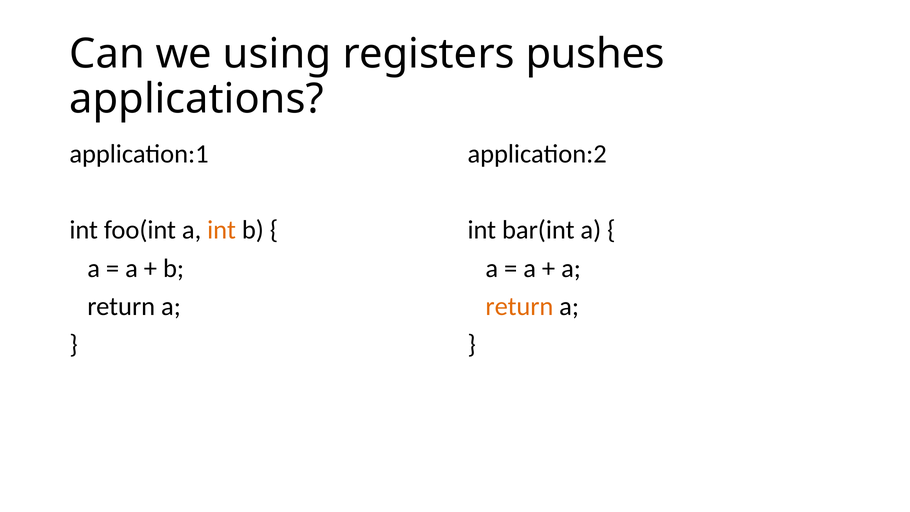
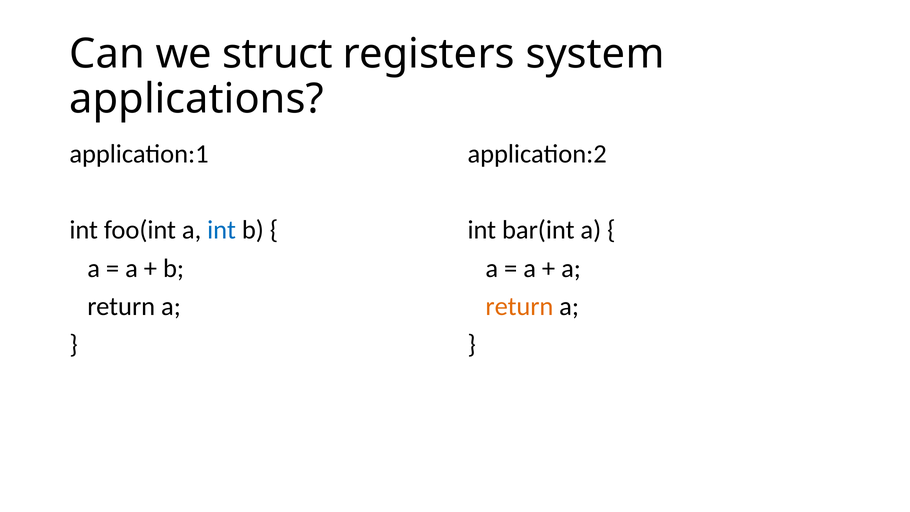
using: using -> struct (278, 54)
pushes: pushes -> system (595, 54)
int colour: orange -> blue (222, 230)
